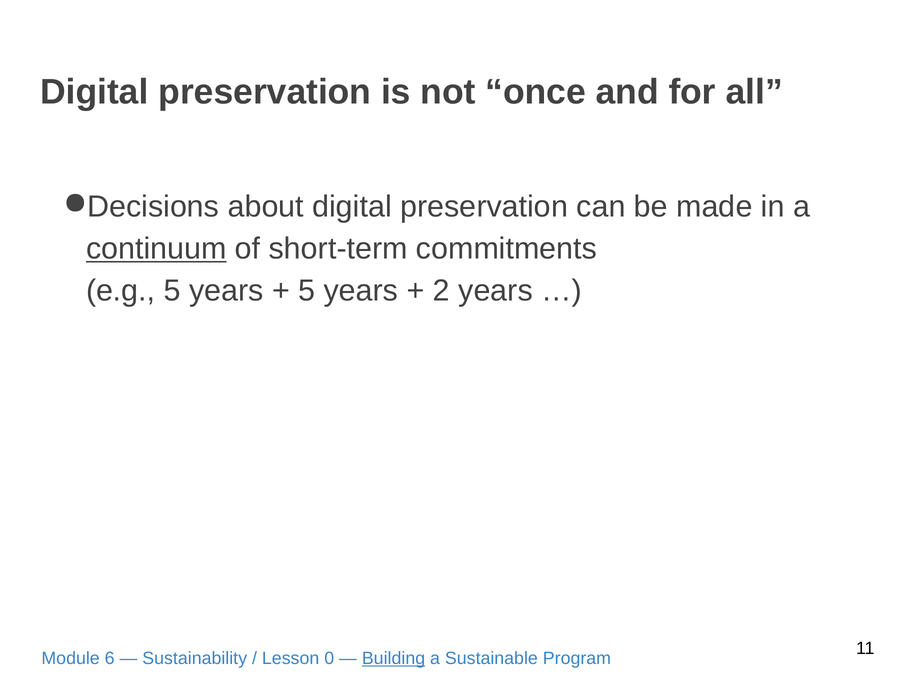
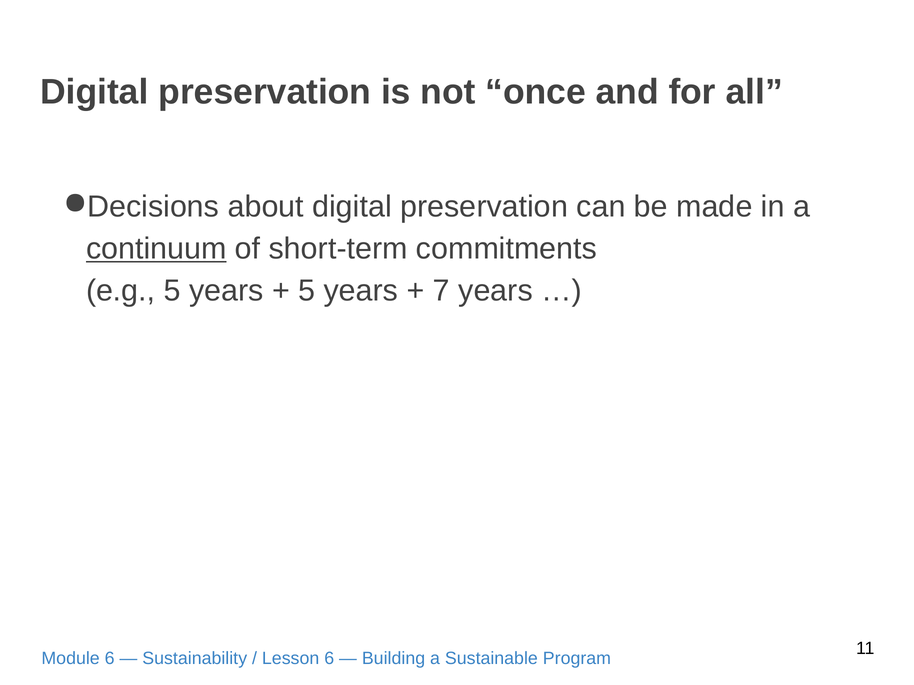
2: 2 -> 7 (441, 291)
Lesson 0: 0 -> 6 (329, 659)
Building underline: present -> none (394, 659)
